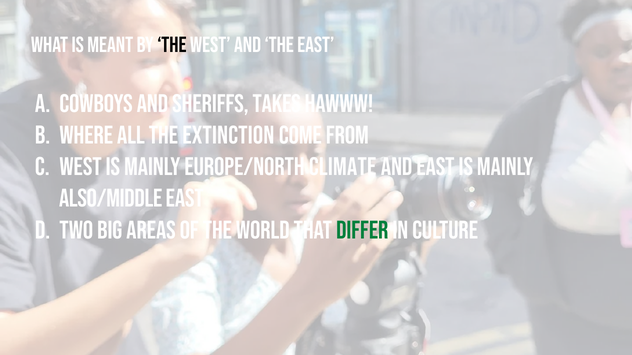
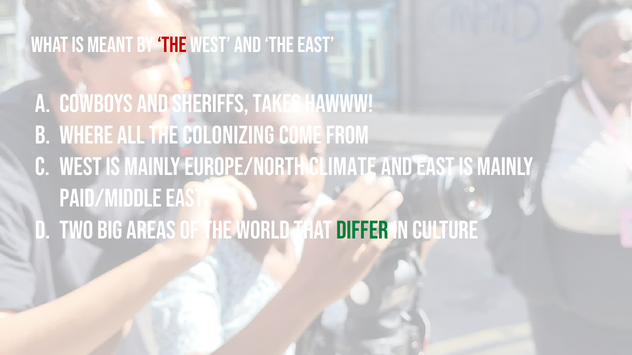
THE colour: black -> red (172, 45)
EXTINCTION: EXTINCTION -> COLONIZING (228, 136)
Also/middle: Also/middle -> Paid/middle (111, 199)
